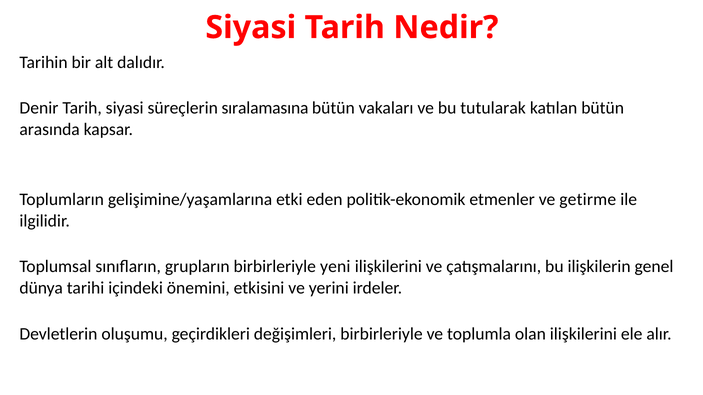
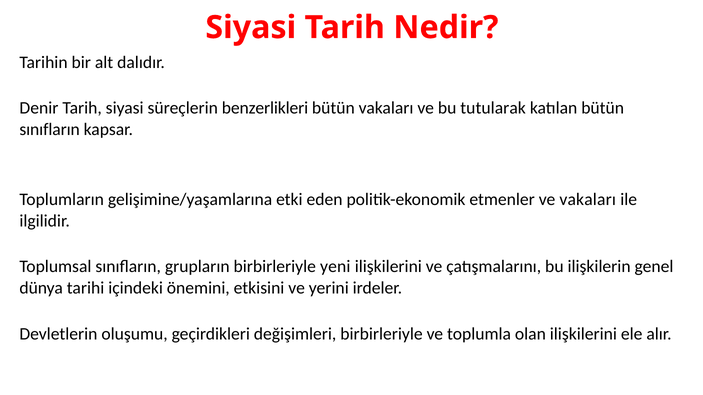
sıralamasına: sıralamasına -> benzerlikleri (265, 108)
arasında: arasında -> sınıfların (50, 130)
ve getirme: getirme -> vakaları (588, 200)
